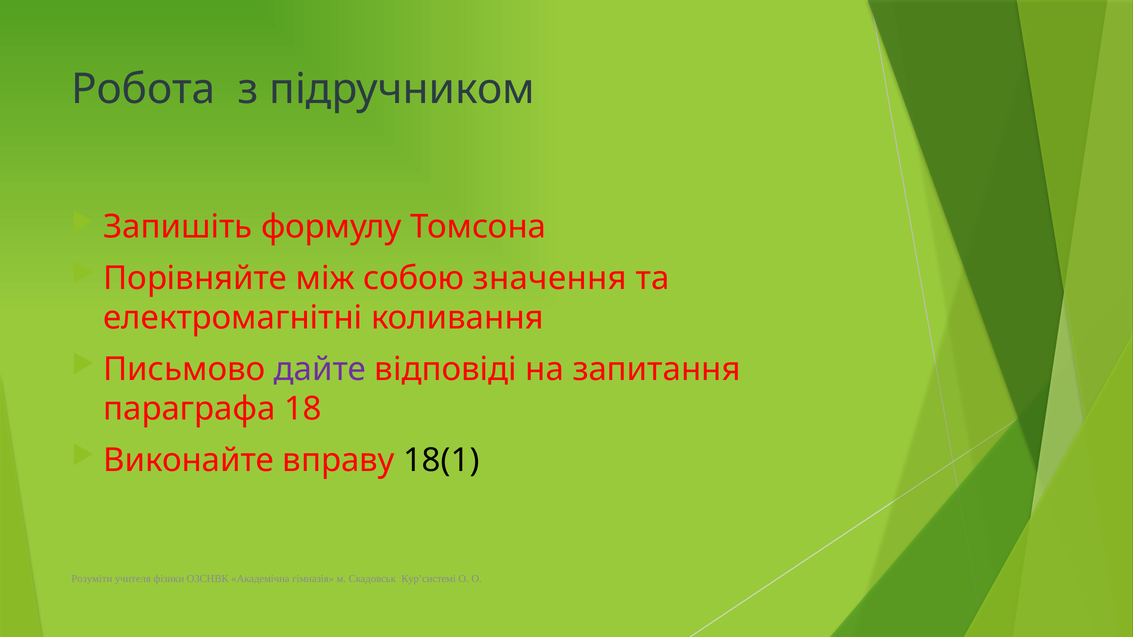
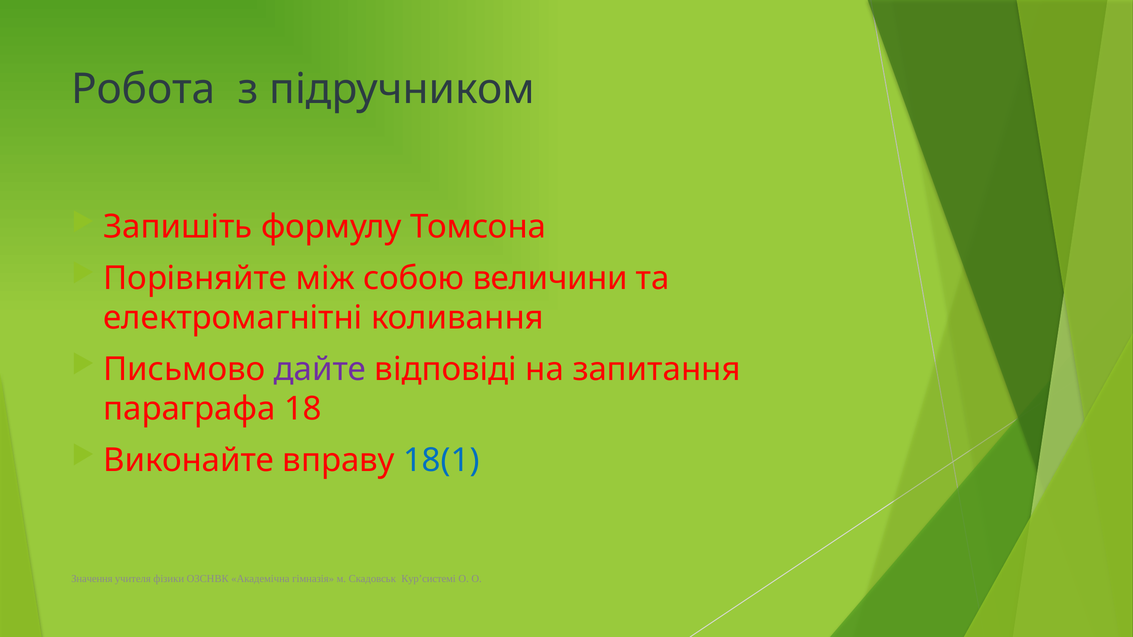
значення: значення -> величини (550, 279)
18(1 colour: black -> blue (441, 460)
Розуміти: Розуміти -> Значення (92, 579)
